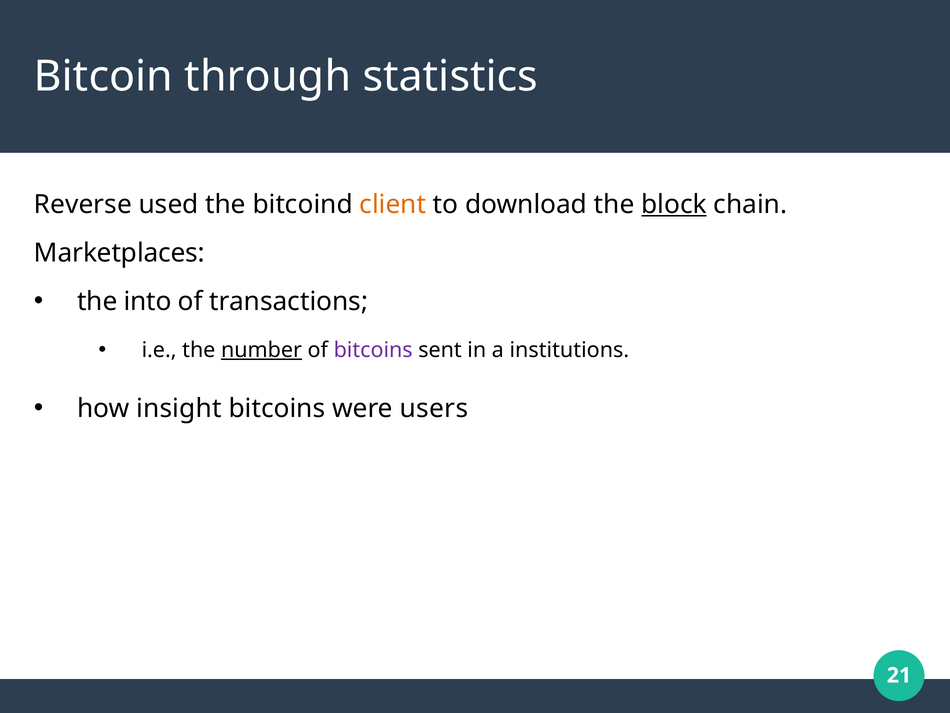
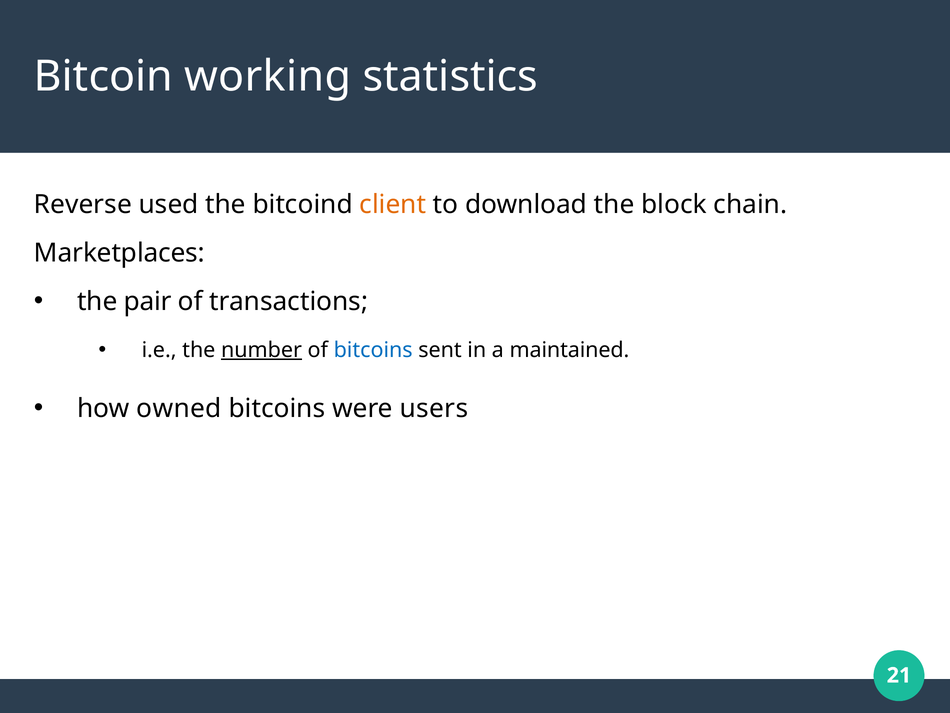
through: through -> working (268, 77)
block underline: present -> none (674, 204)
into: into -> pair (148, 301)
bitcoins colour: purple -> blue (373, 350)
institutions: institutions -> maintained (569, 350)
insight: insight -> owned (179, 408)
